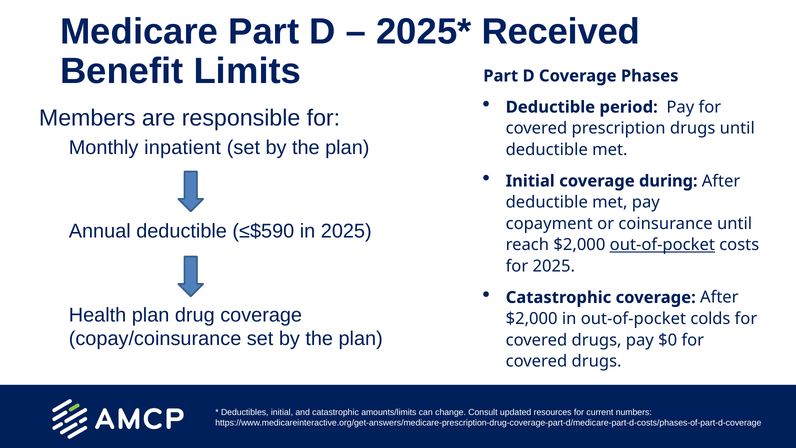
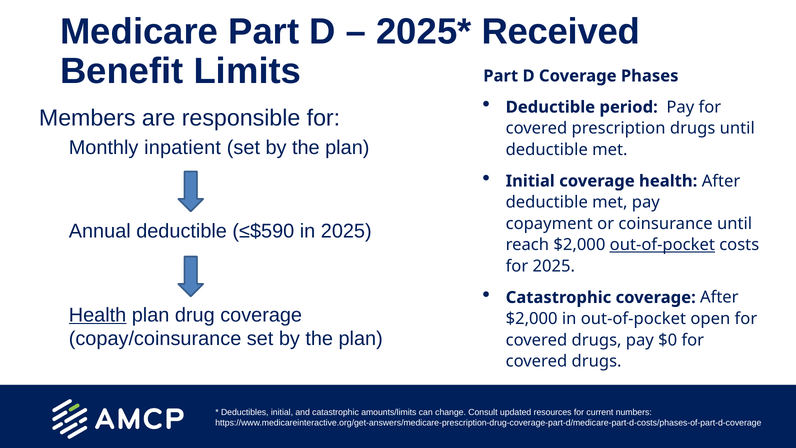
coverage during: during -> health (668, 181)
Health underline: none -> present (98, 315)
colds: colds -> open (710, 319)
